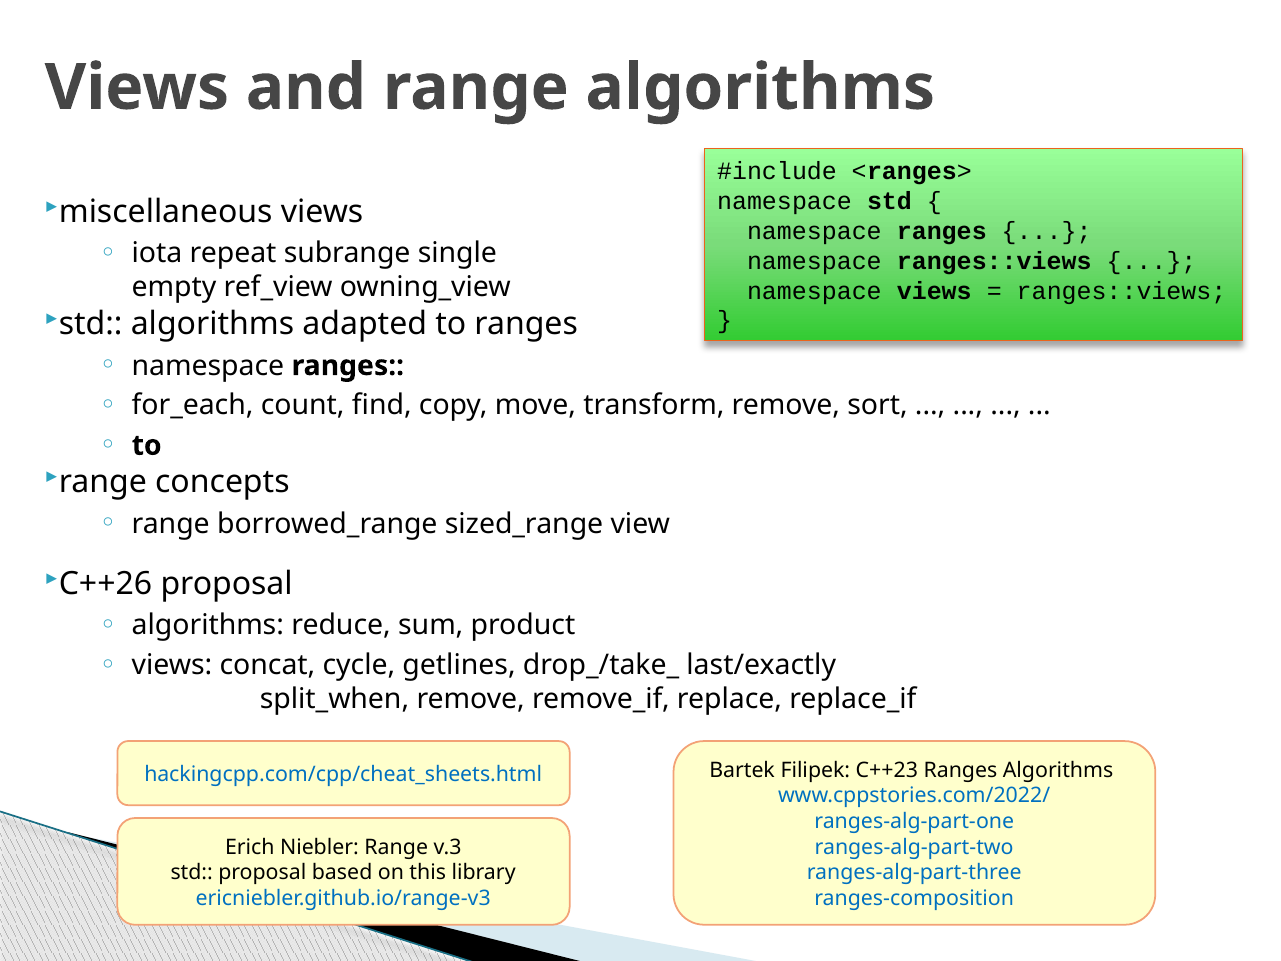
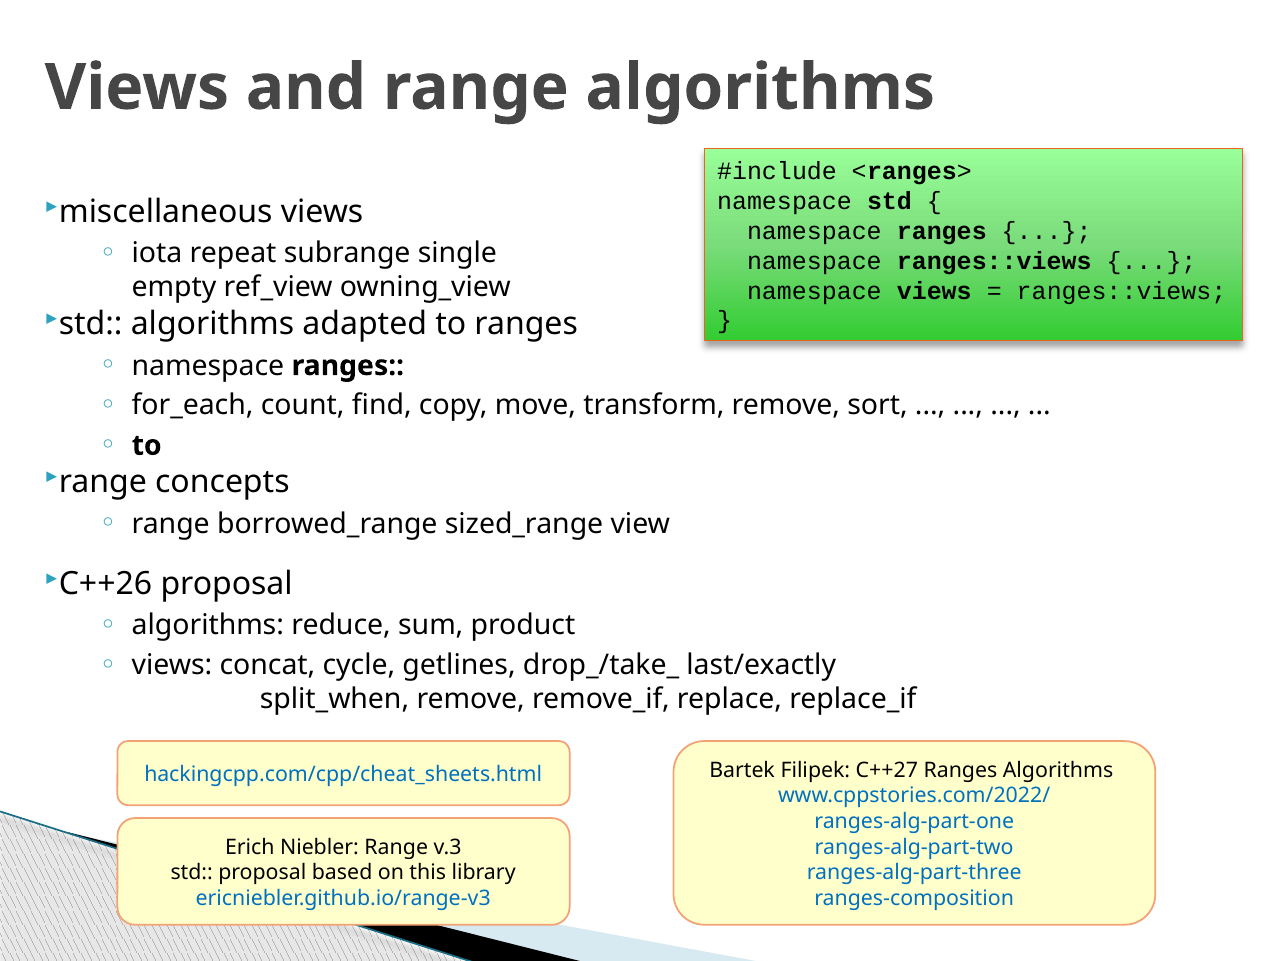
C++23: C++23 -> C++27 (887, 770)
